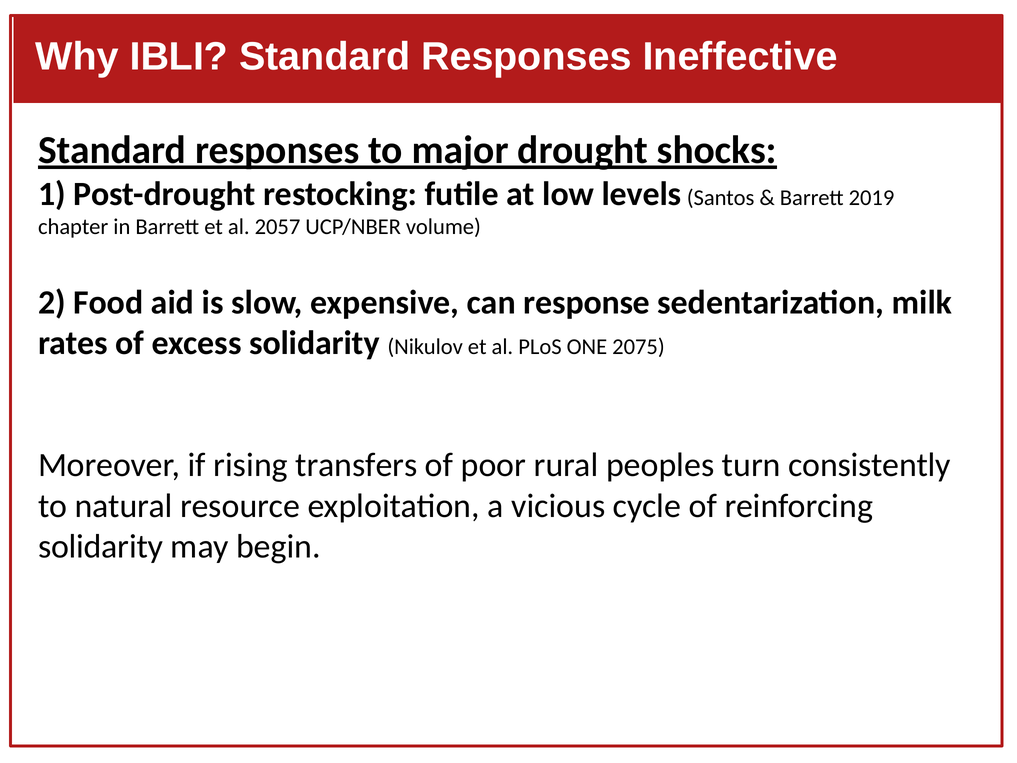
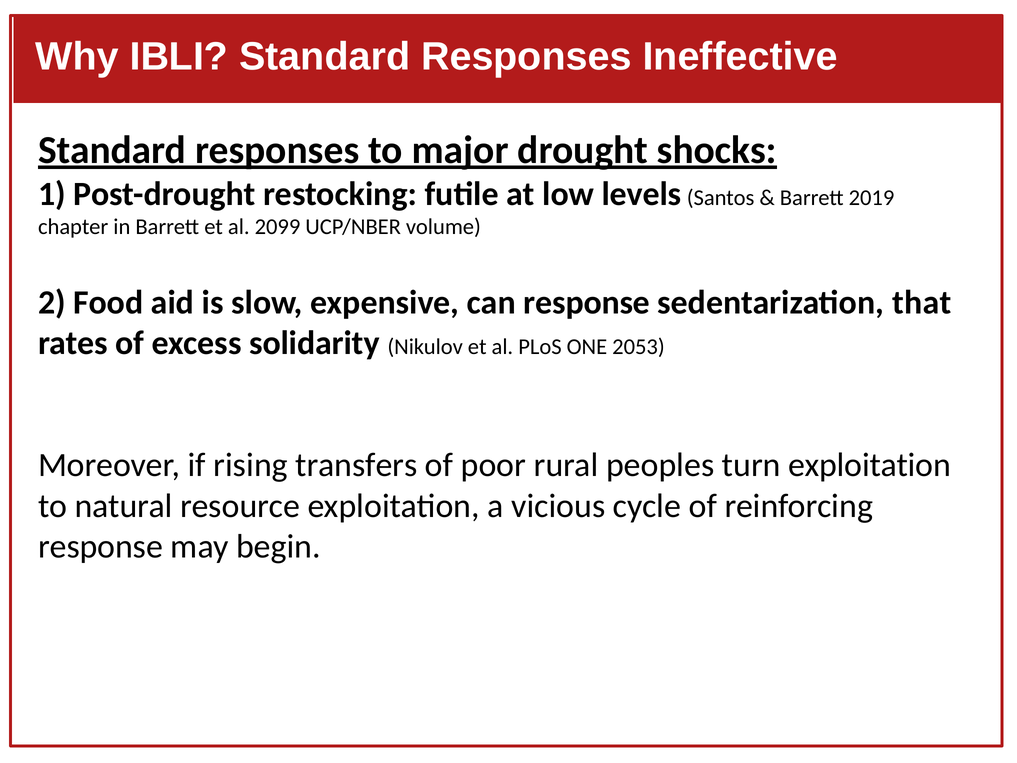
2057: 2057 -> 2099 (278, 227)
milk: milk -> that (922, 302)
2075: 2075 -> 2053 (638, 347)
turn consistently: consistently -> exploitation (870, 465)
solidarity: solidarity -> response (101, 546)
